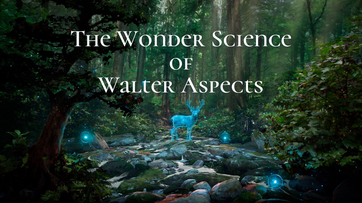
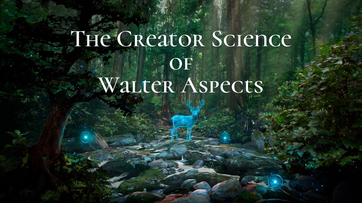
Wonder: Wonder -> Creator (161, 39)
